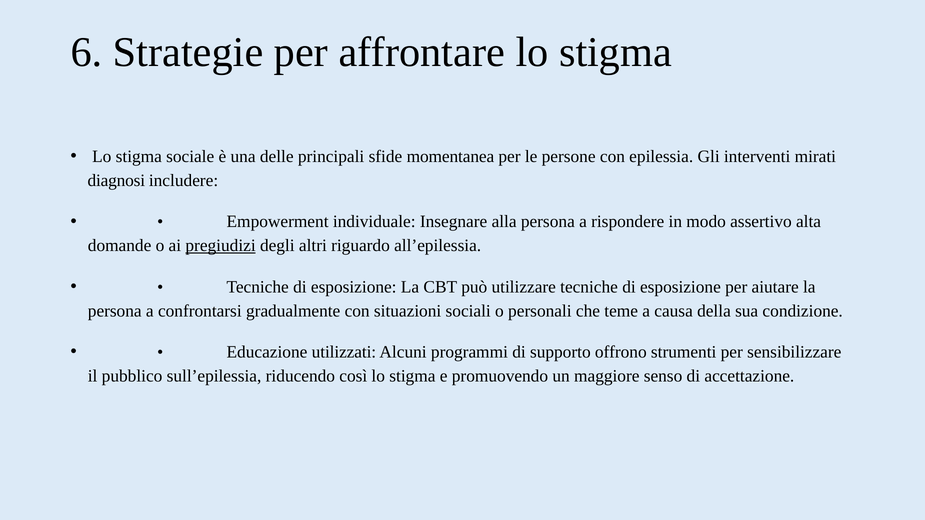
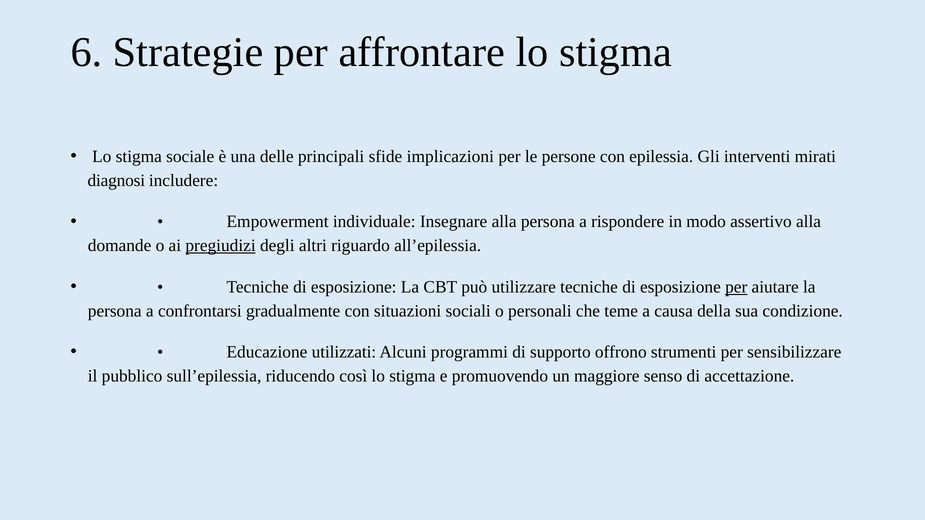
momentanea: momentanea -> implicazioni (450, 157)
assertivo alta: alta -> alla (809, 222)
per underline: none -> present (736, 287)
